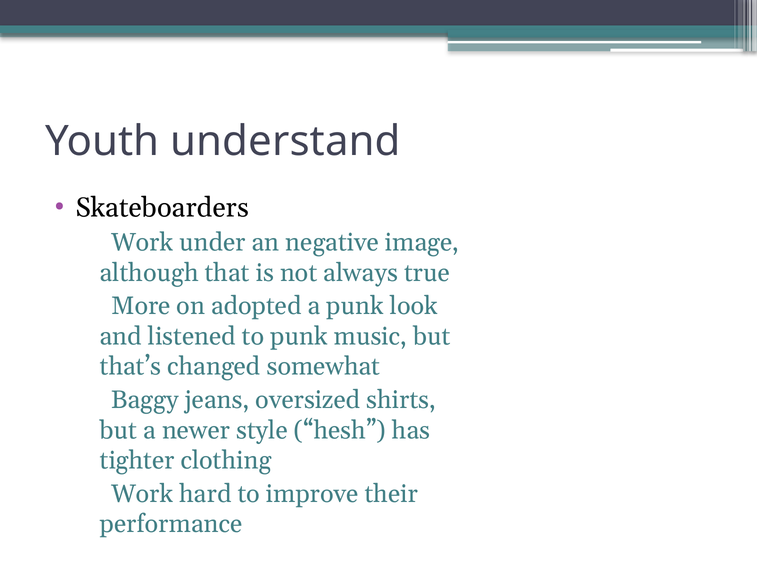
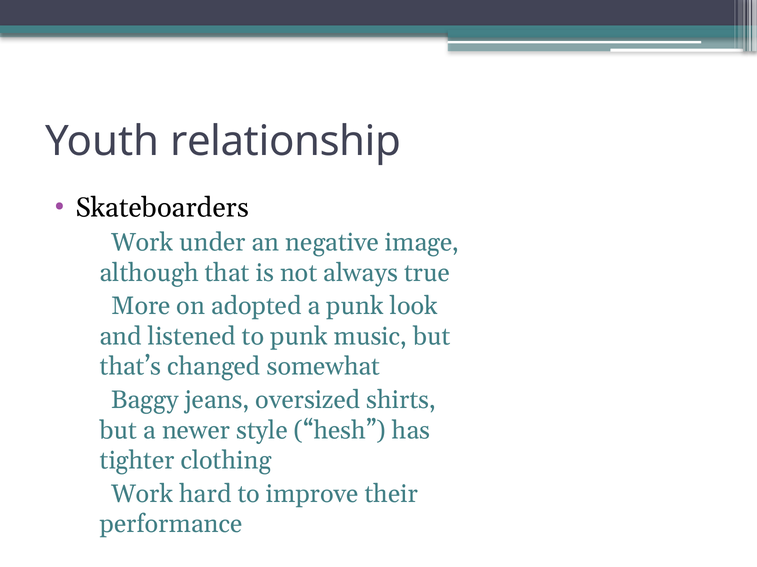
understand: understand -> relationship (286, 142)
